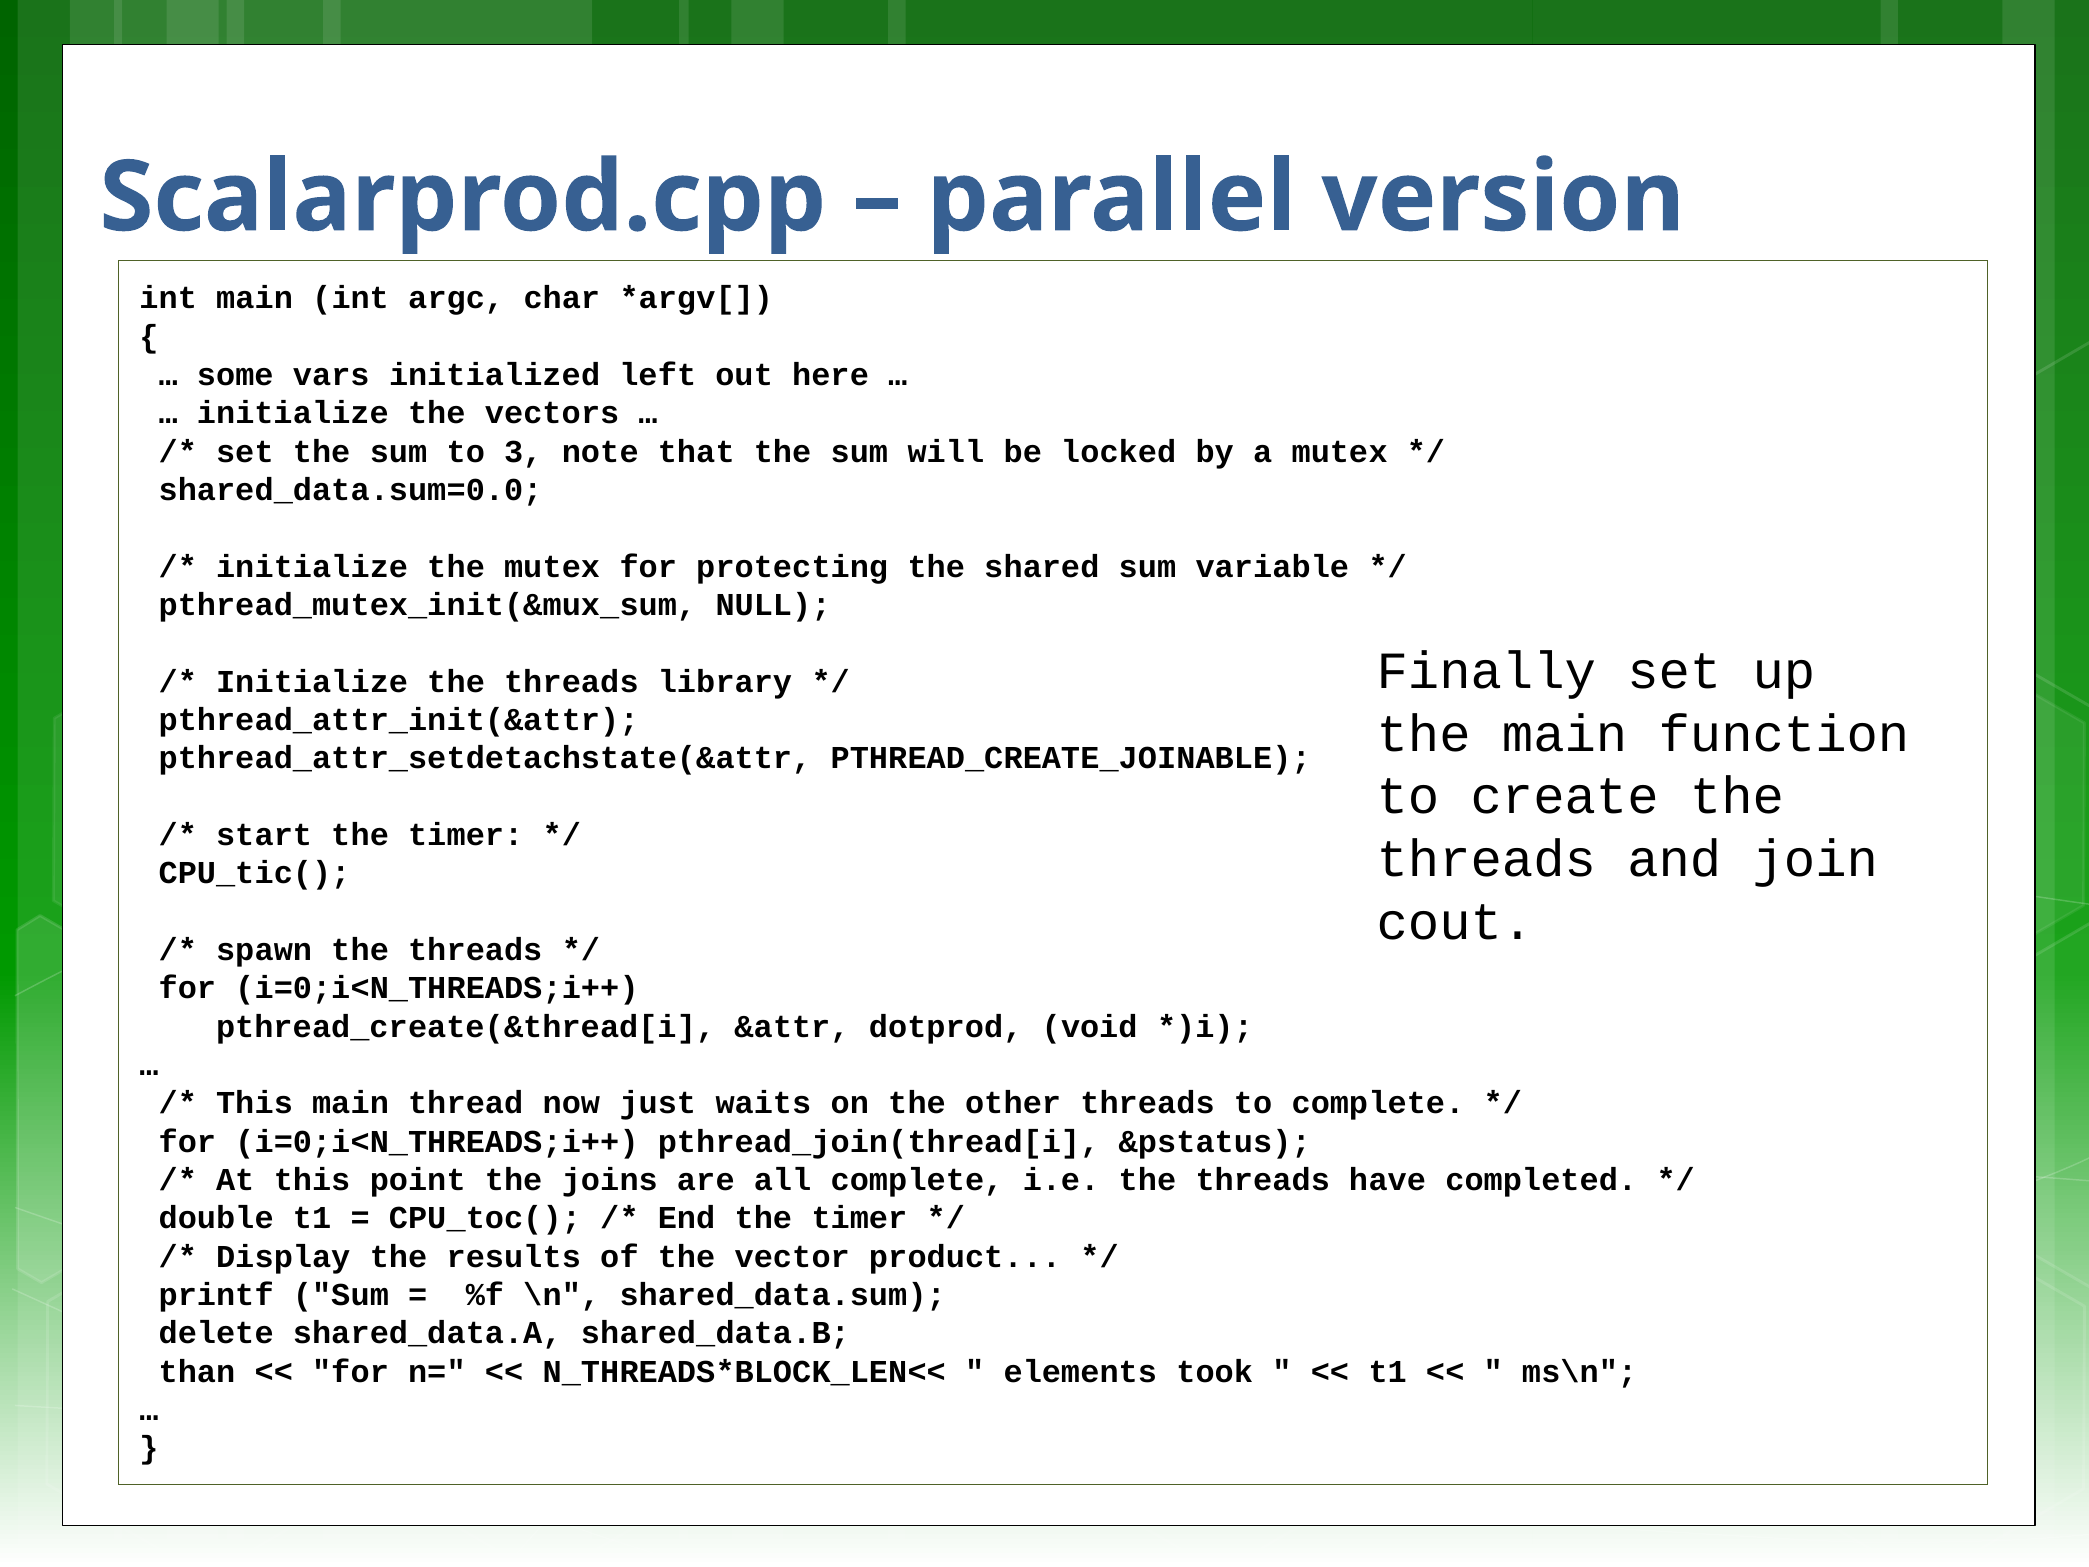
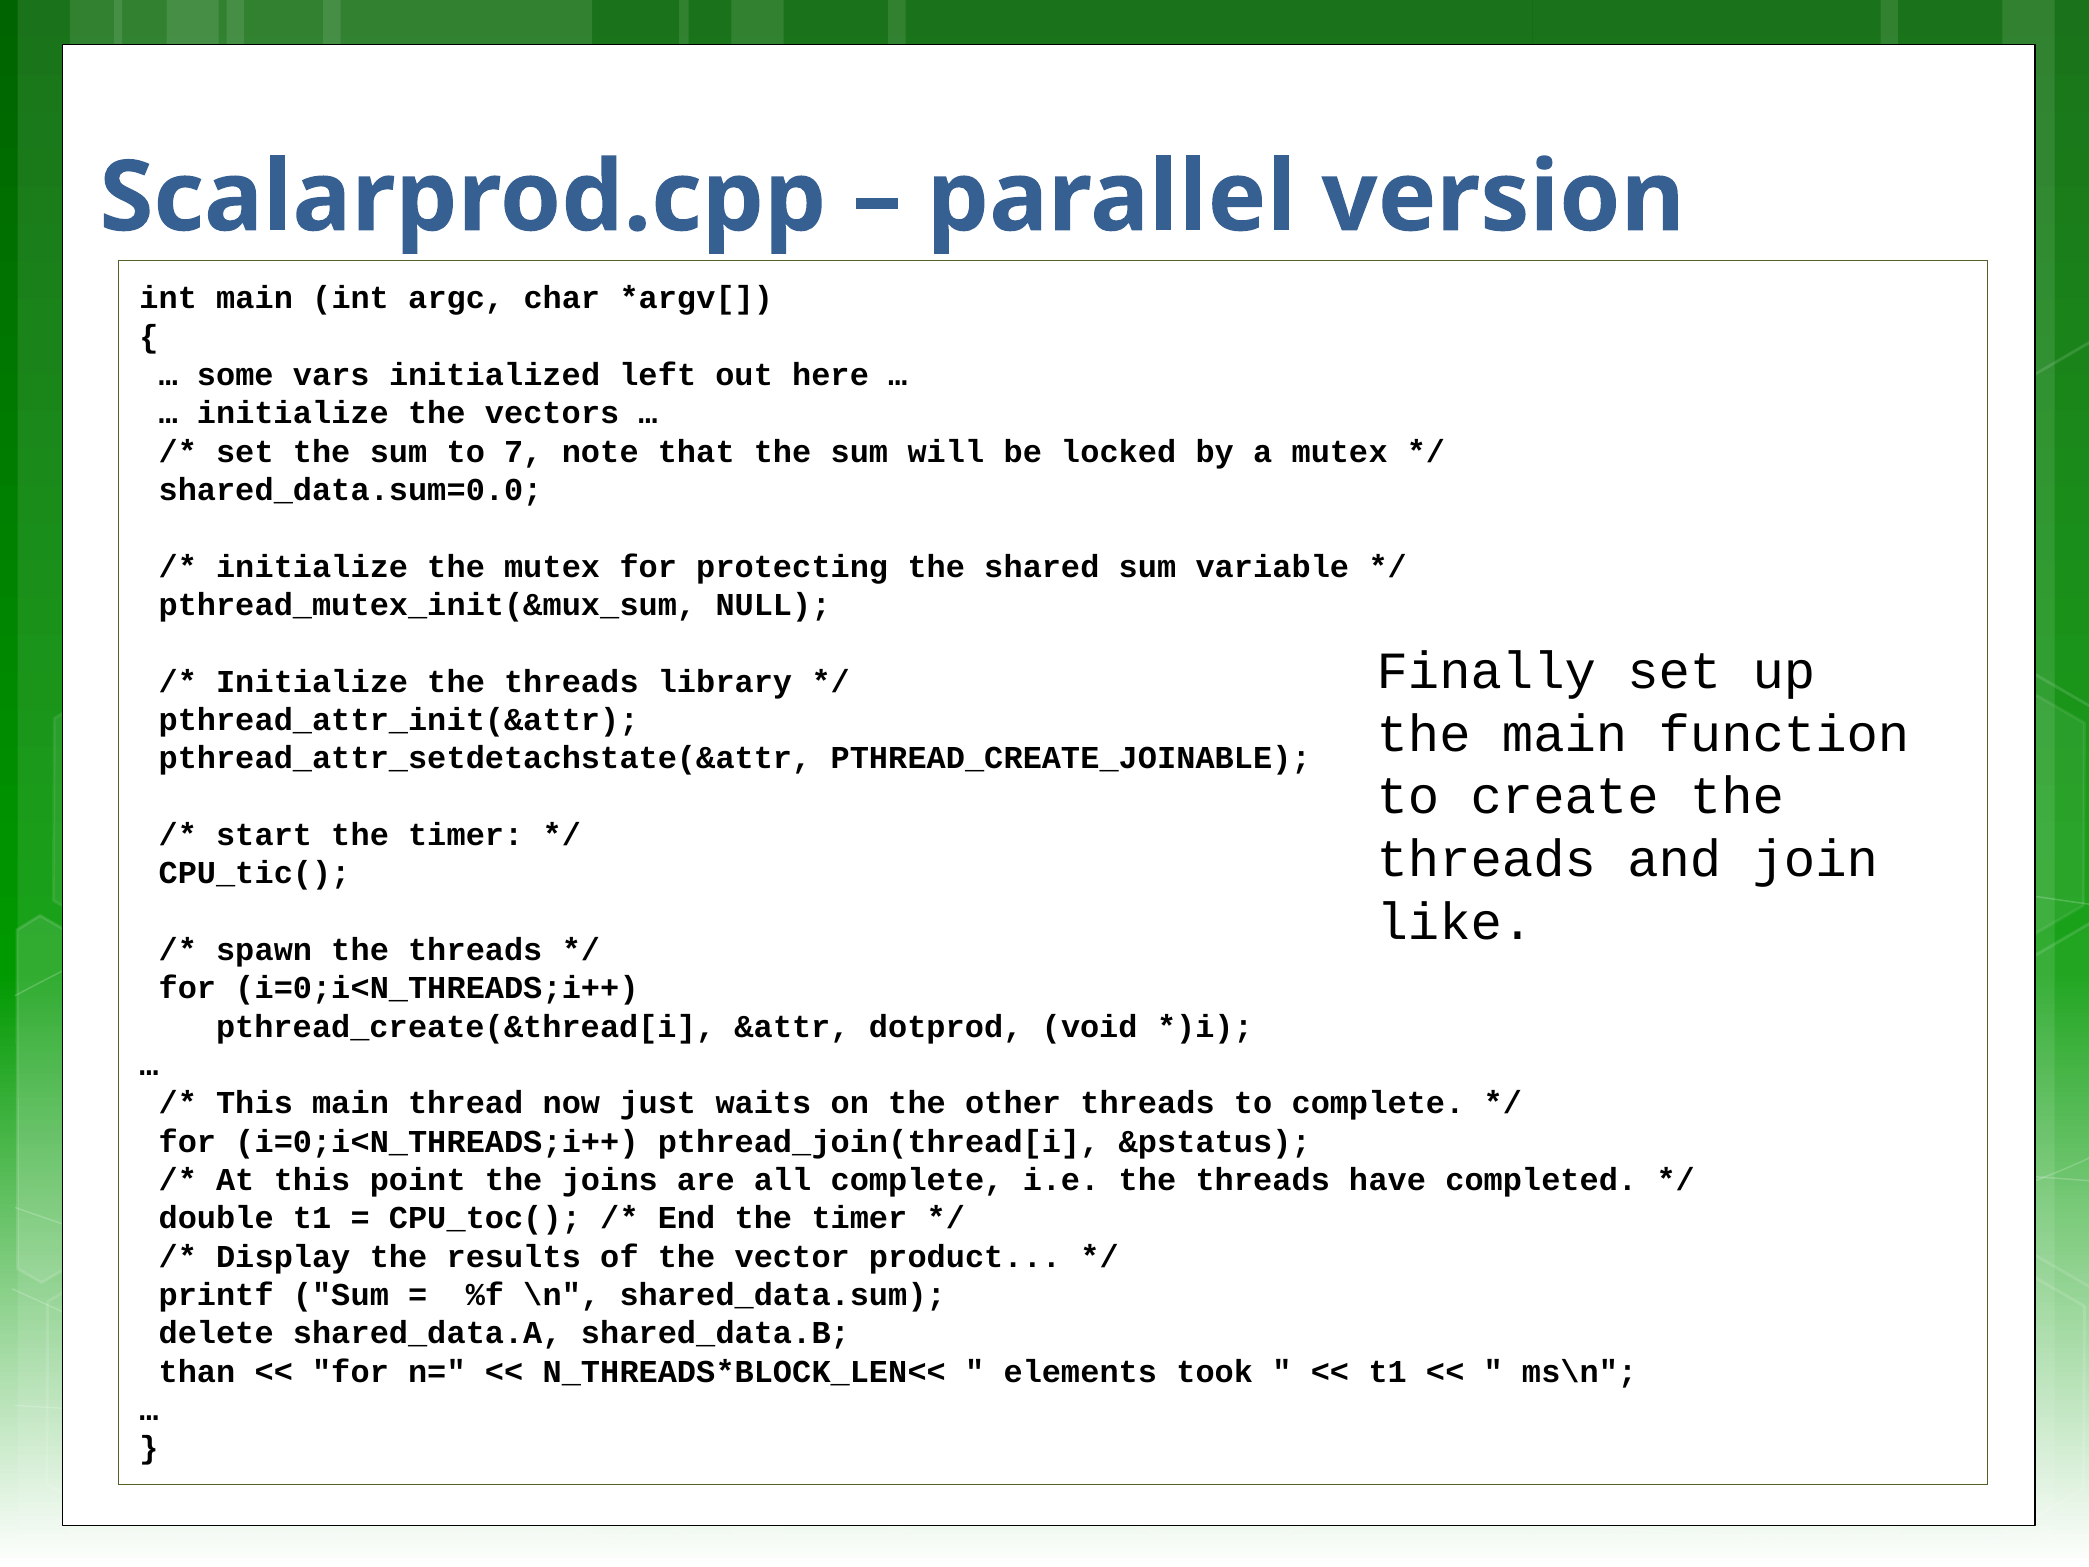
3: 3 -> 7 (523, 452)
cout: cout -> like (1455, 922)
